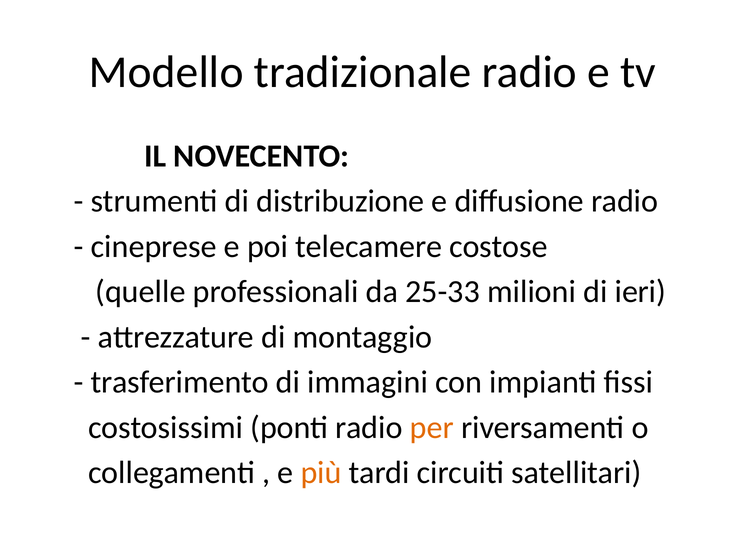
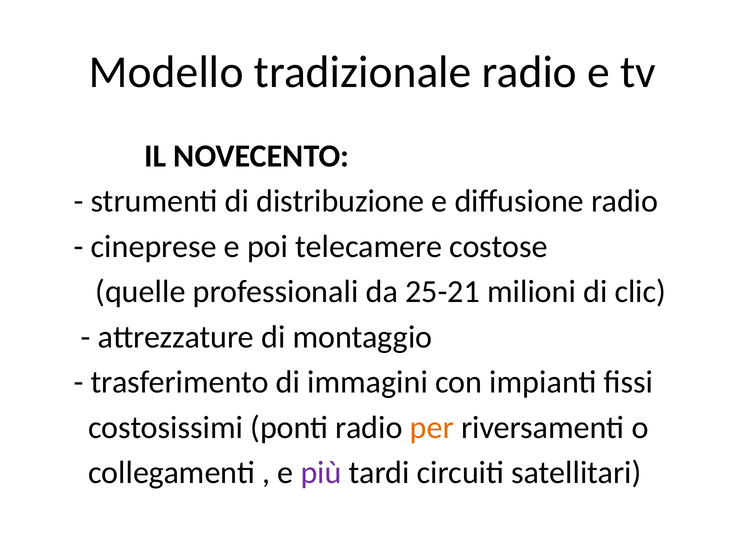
25-33: 25-33 -> 25-21 (443, 291)
ieri: ieri -> clic (640, 291)
più colour: orange -> purple (321, 472)
